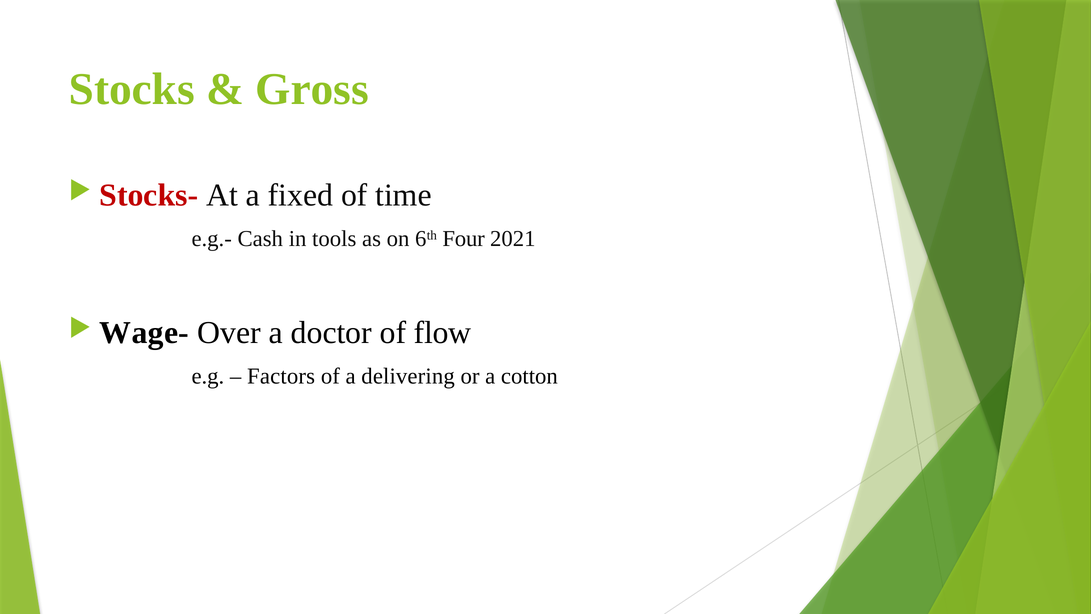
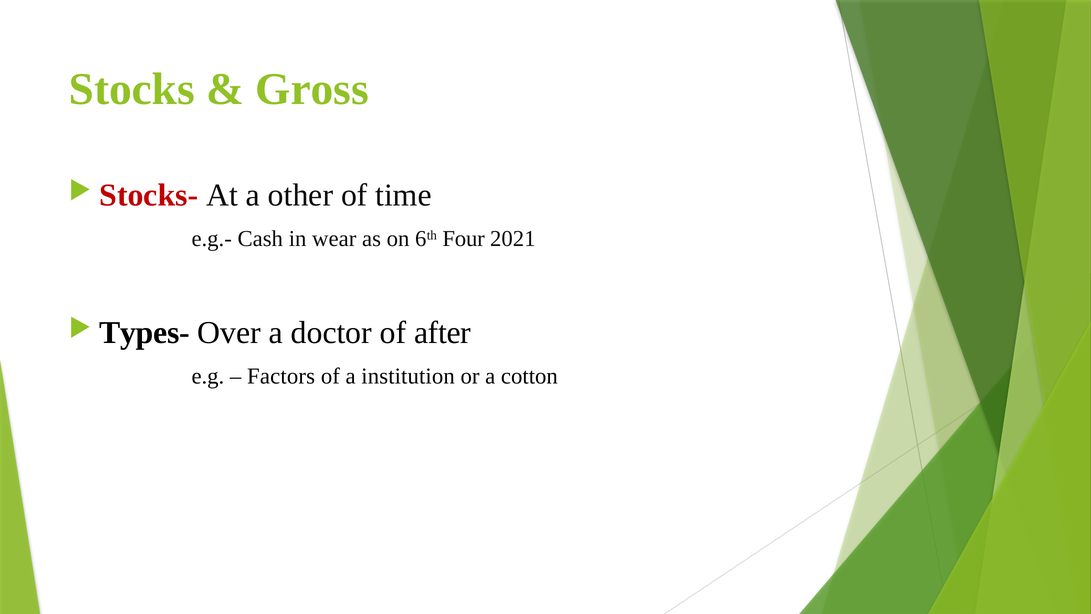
fixed: fixed -> other (301, 195)
tools: tools -> wear (334, 239)
Wage-: Wage- -> Types- (145, 333)
flow: flow -> after (443, 333)
delivering: delivering -> institution (408, 376)
